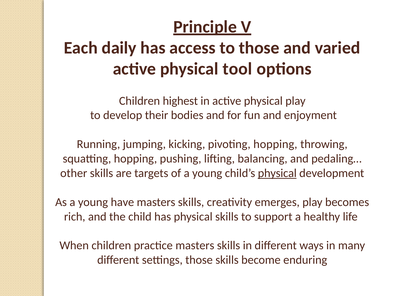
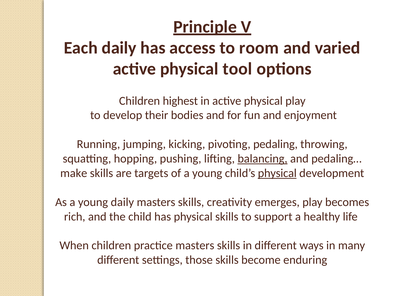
to those: those -> room (259, 48)
pivoting hopping: hopping -> pedaling (275, 144)
balancing underline: none -> present (263, 159)
other: other -> make (74, 173)
young have: have -> daily (122, 202)
